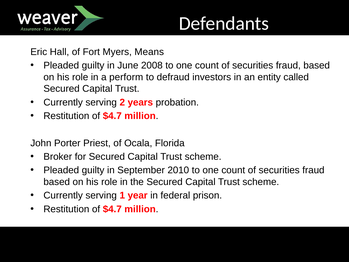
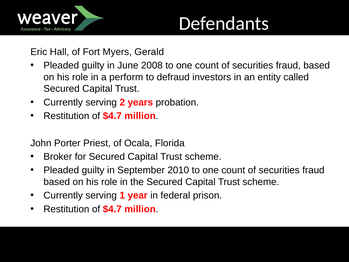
Means: Means -> Gerald (149, 52)
